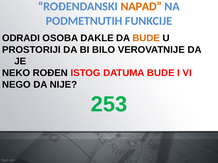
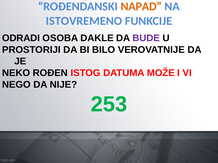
PODMETNUTIH: PODMETNUTIH -> ISTOVREMENO (84, 21)
BUDE colour: orange -> purple (146, 38)
DATUMA BUDE: BUDE -> MOŽE (161, 73)
